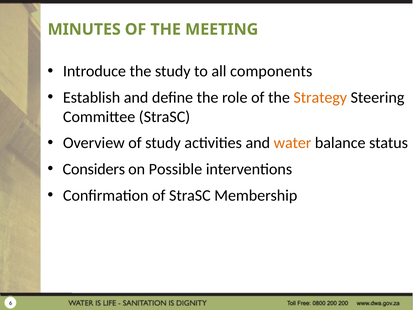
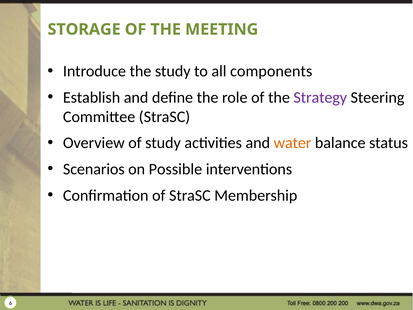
MINUTES: MINUTES -> STORAGE (84, 29)
Strategy colour: orange -> purple (320, 97)
Considers: Considers -> Scenarios (94, 169)
